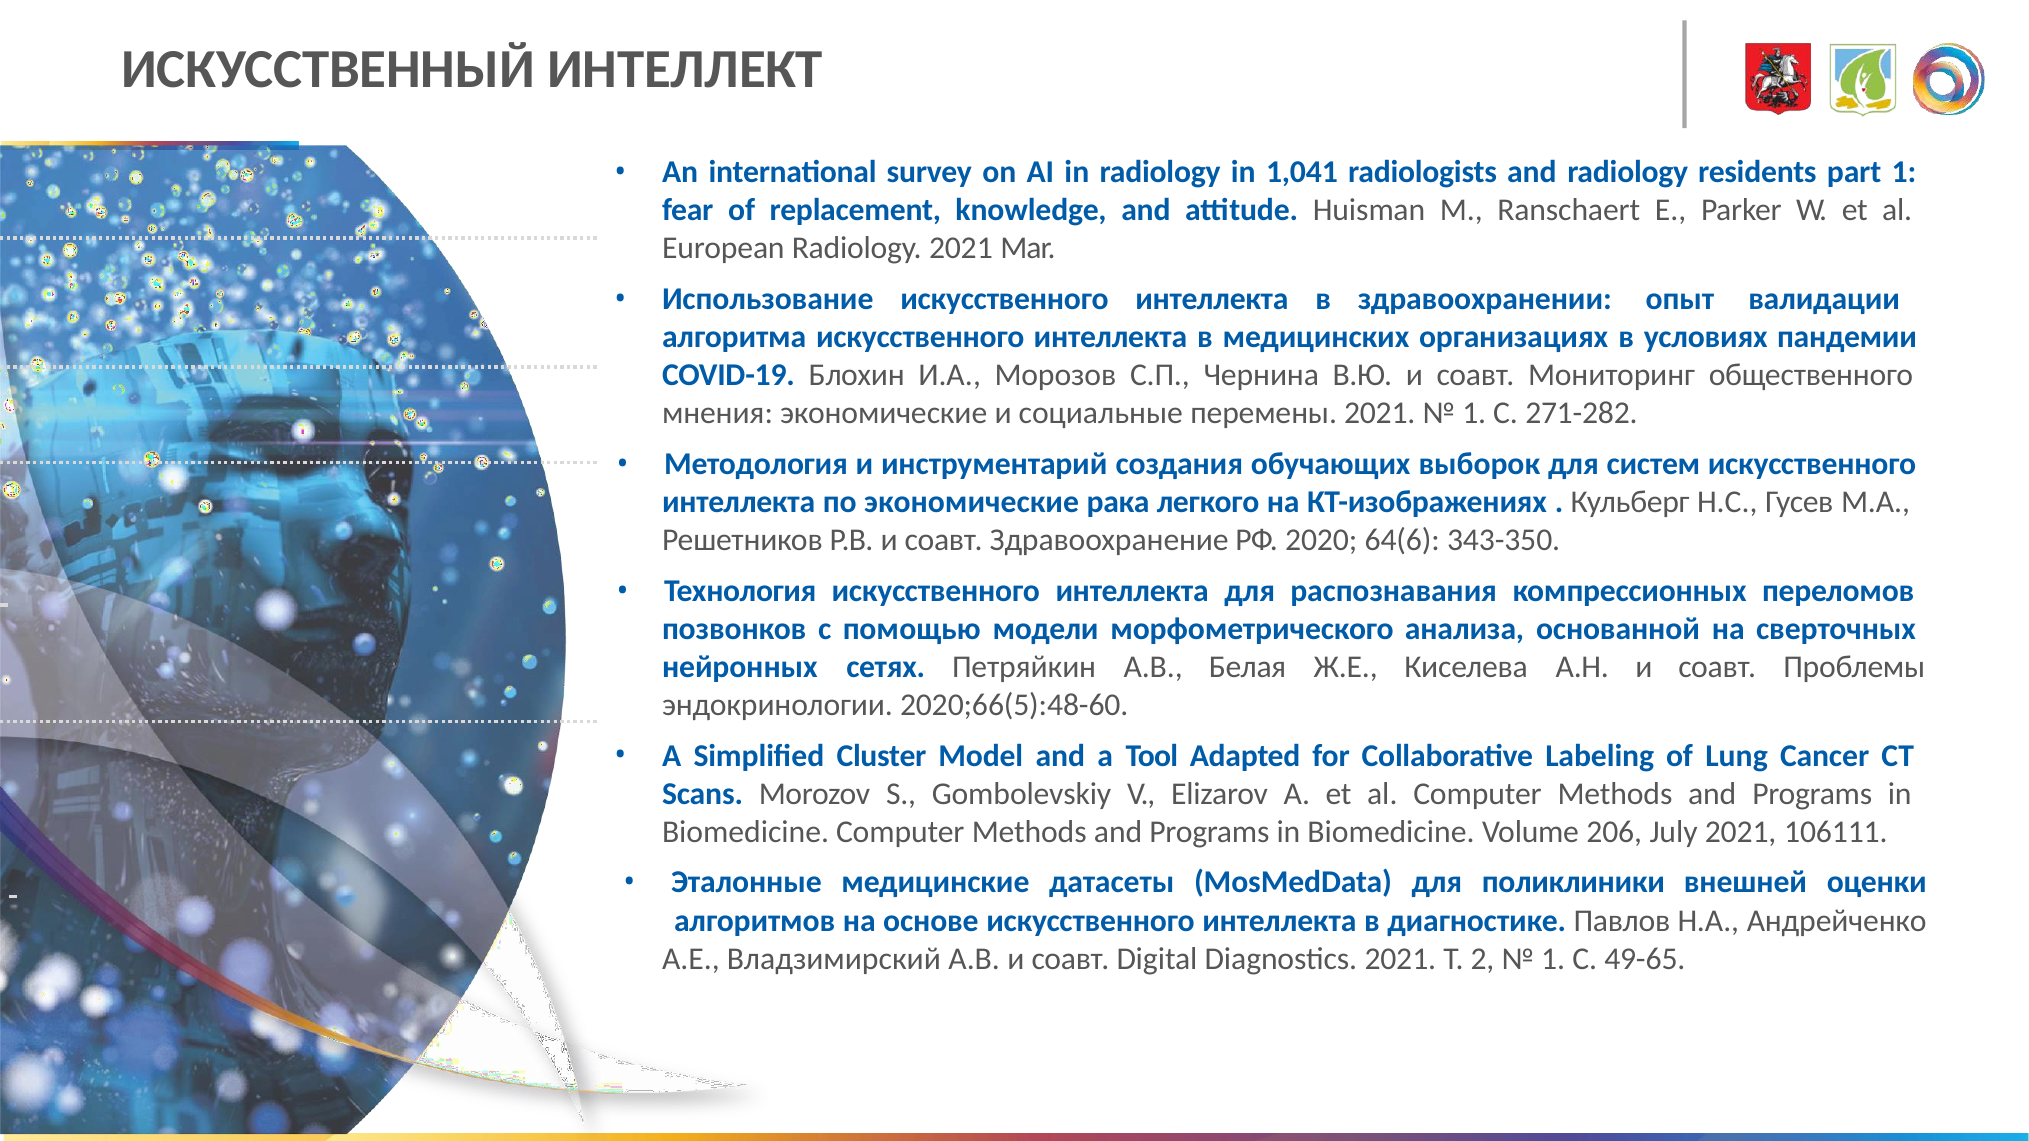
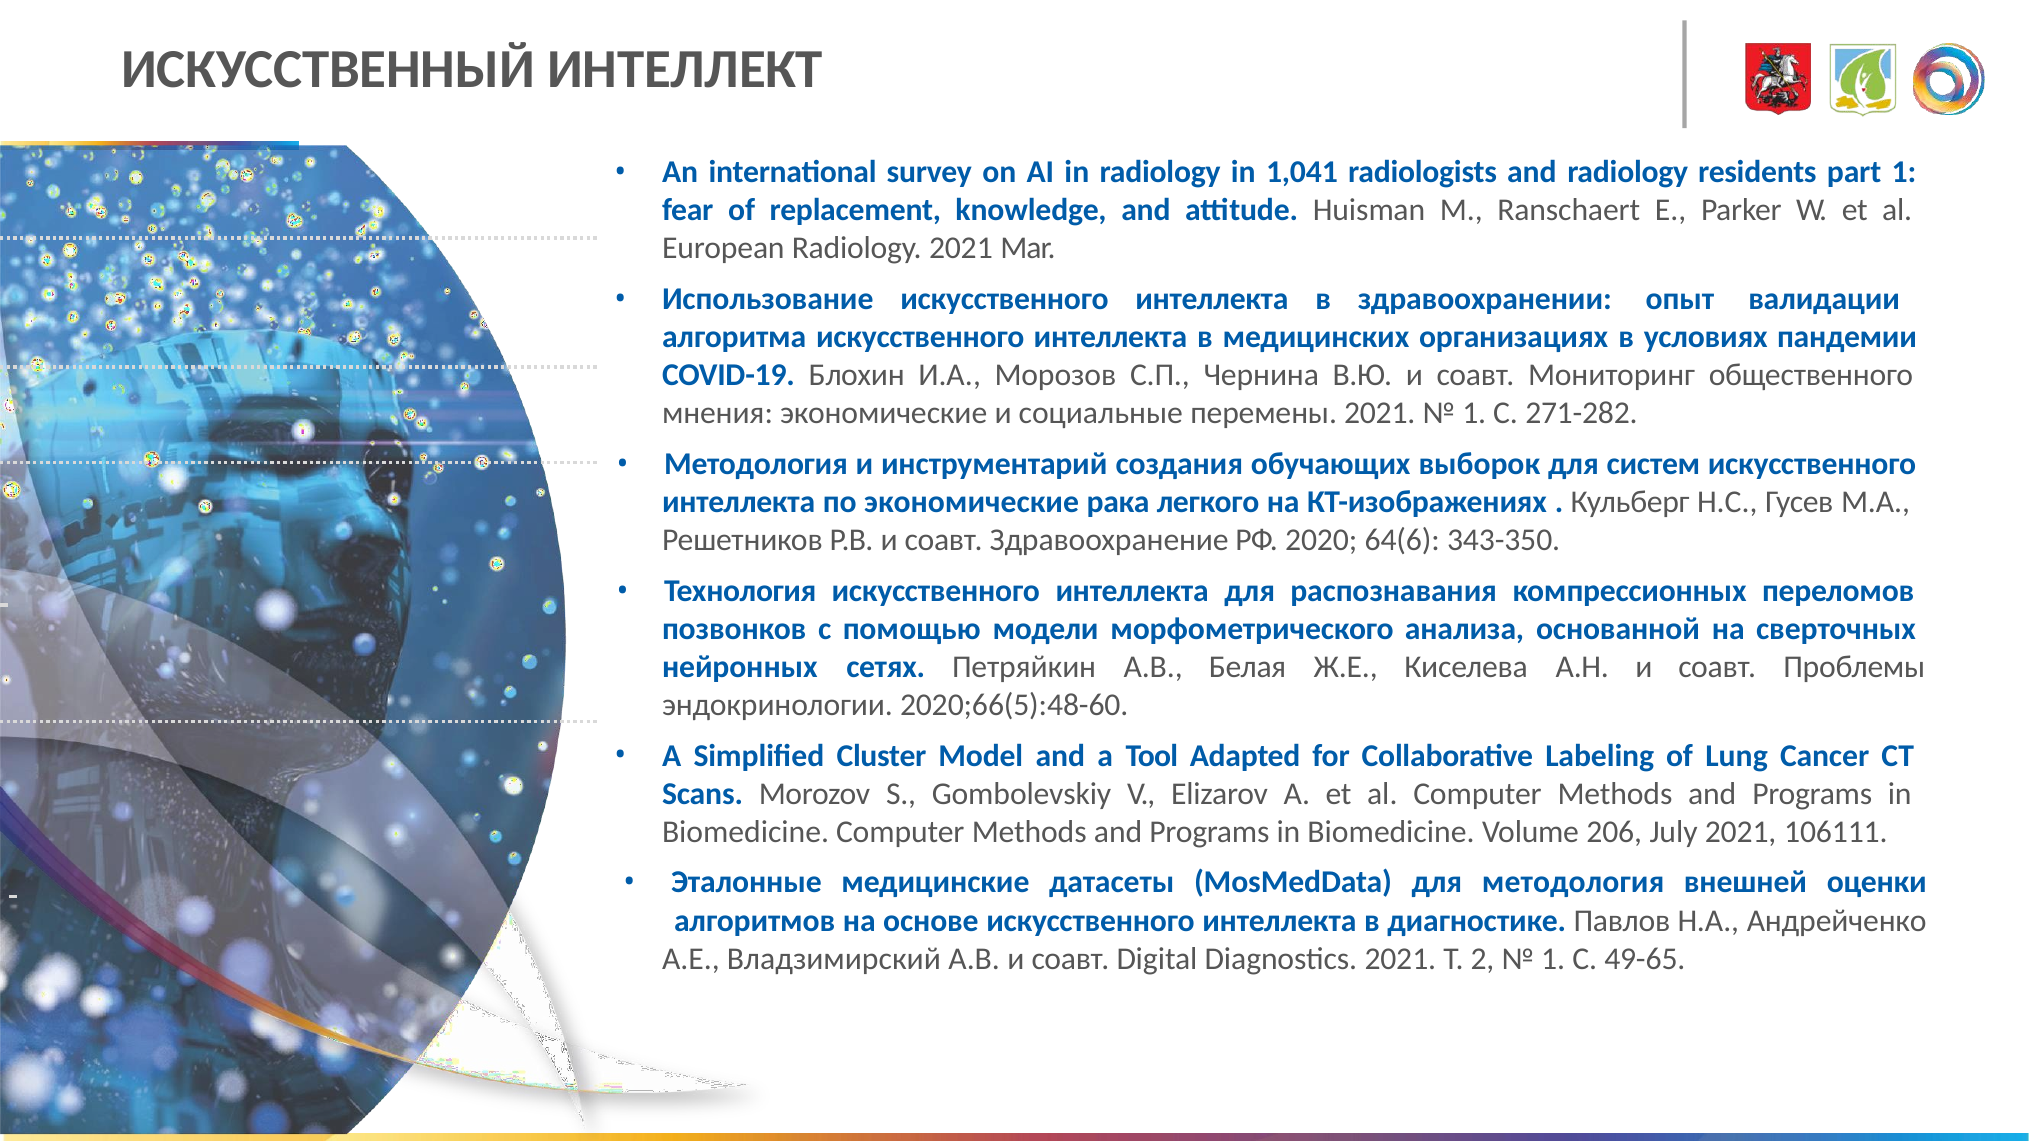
для поликлиники: поликлиники -> методология (1573, 883)
